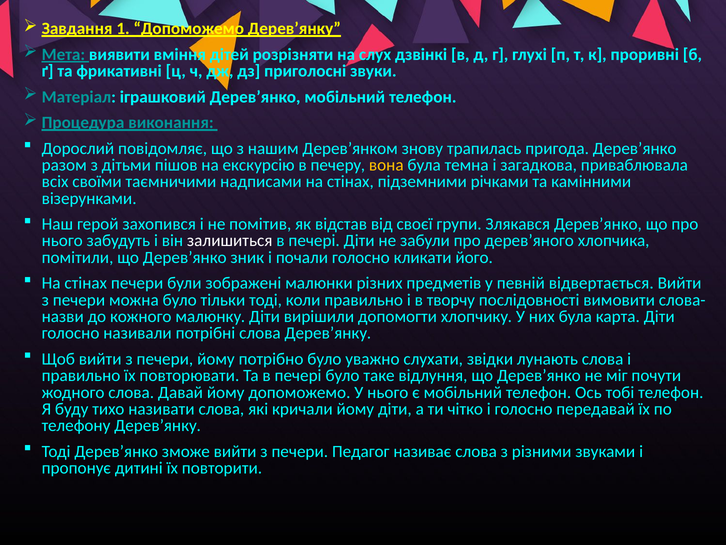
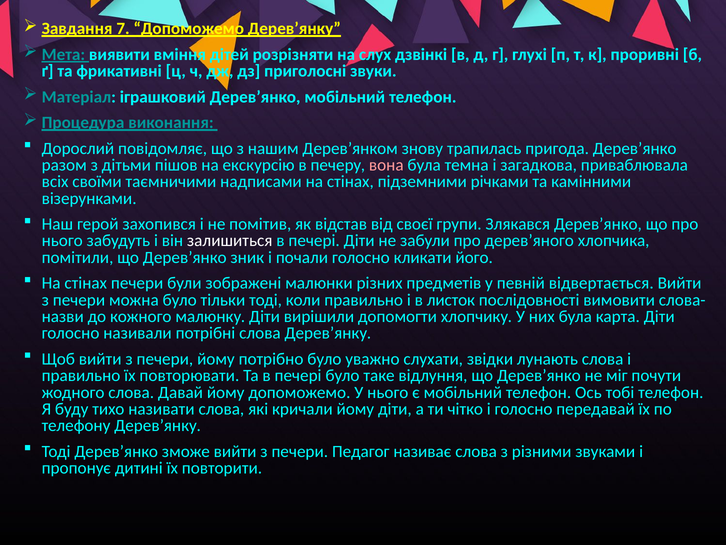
1: 1 -> 7 (123, 29)
вона colour: yellow -> pink (386, 165)
творчу: творчу -> листок (451, 300)
